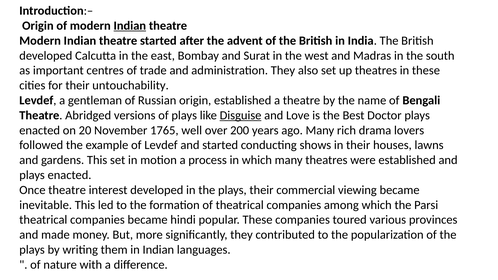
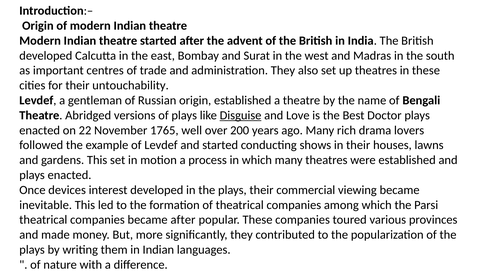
Indian underline: present -> none (130, 26)
20: 20 -> 22 (85, 130)
Once theatre: theatre -> devices (67, 190)
became hindi: hindi -> after (183, 220)
